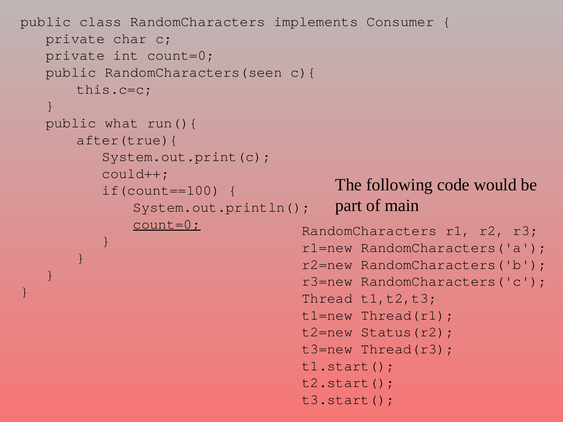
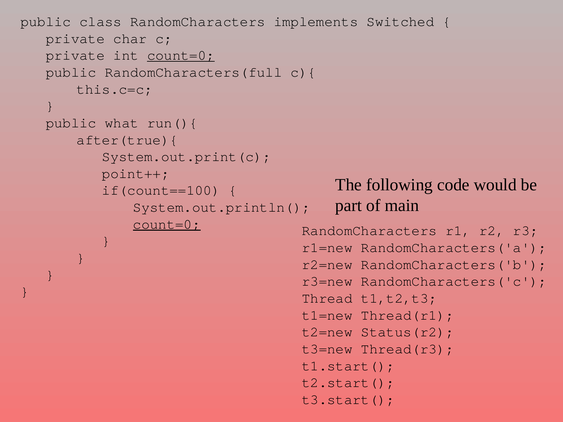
Consumer: Consumer -> Switched (400, 22)
count=0 underline: none -> present (181, 55)
RandomCharacters(seen: RandomCharacters(seen -> RandomCharacters(full (193, 72)
could++: could++ -> point++ (136, 174)
